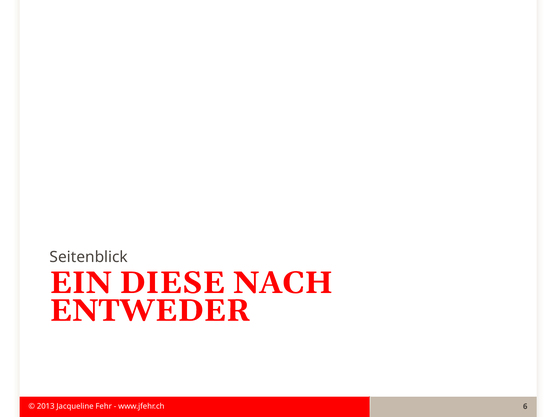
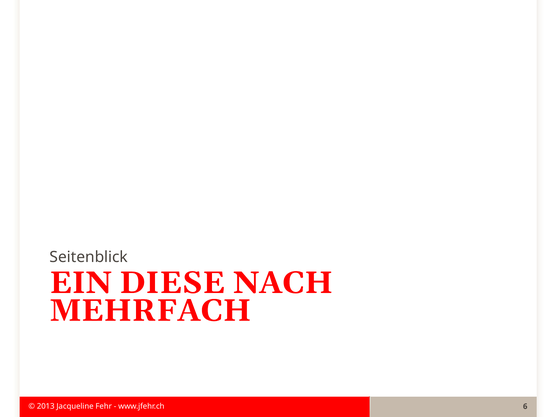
ENTWEDER: ENTWEDER -> MEHRFACH (150, 311)
